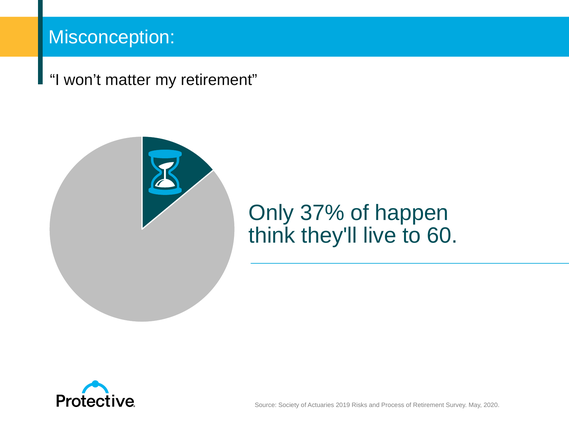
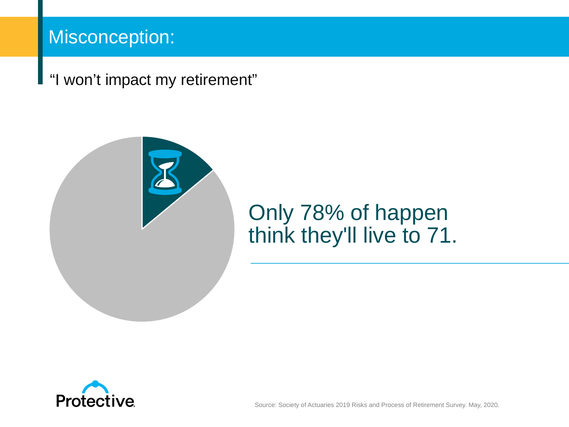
matter: matter -> impact (128, 80)
37%: 37% -> 78% (322, 213)
60: 60 -> 71 (442, 235)
